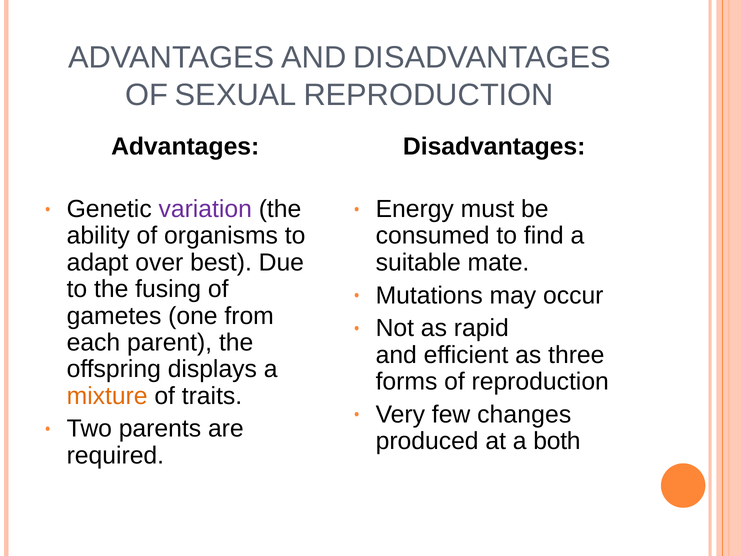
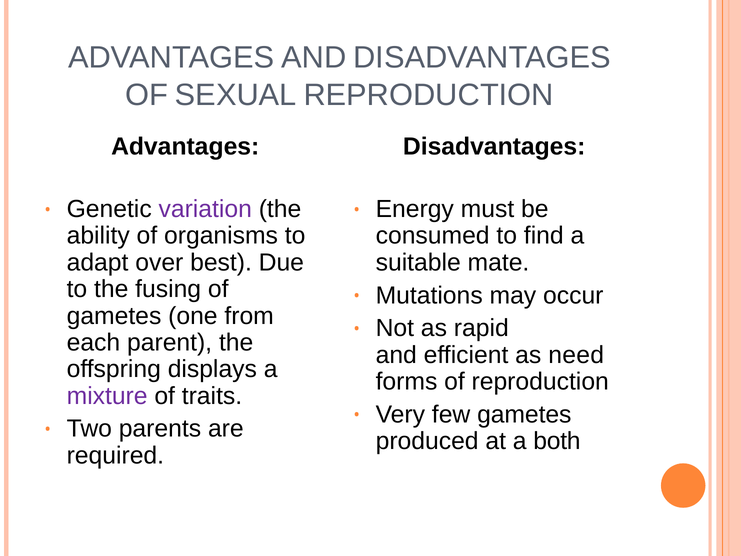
three: three -> need (576, 355)
mixture colour: orange -> purple (107, 396)
few changes: changes -> gametes (524, 414)
